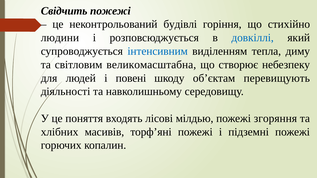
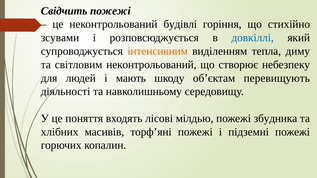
людини: людини -> зсувами (60, 38)
інтенсивним colour: blue -> orange (158, 51)
світловим великомасштабна: великомасштабна -> неконтрольований (151, 65)
повені: повені -> мають (131, 78)
згоряння: згоряння -> збудника (275, 119)
